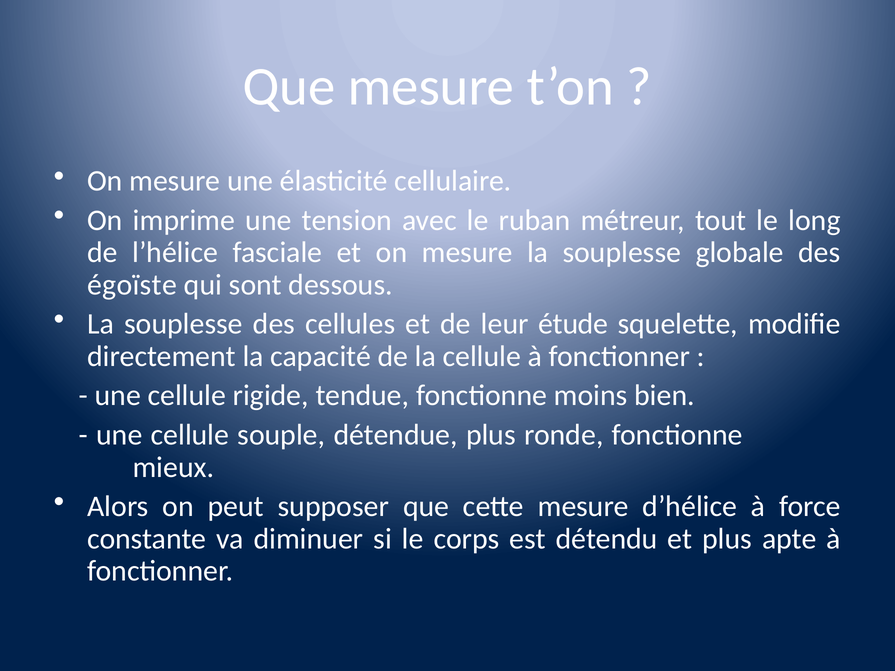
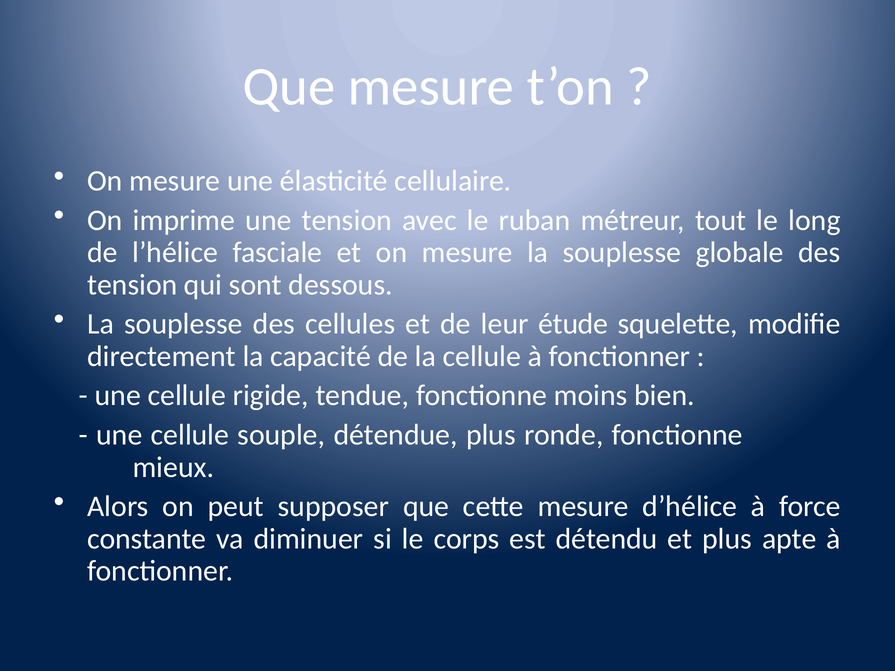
égoïste: égoïste -> tension (132, 285)
